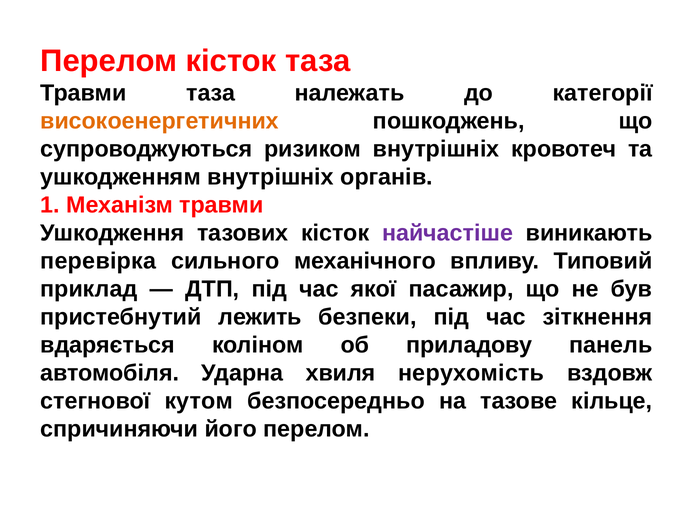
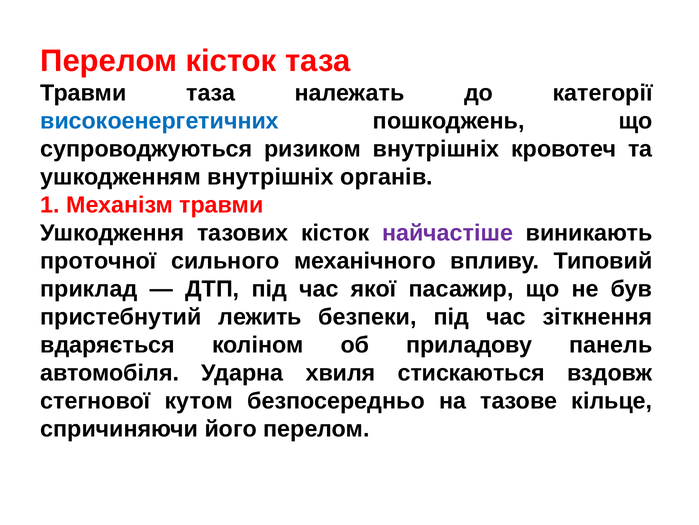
високоенергетичних colour: orange -> blue (160, 121)
перевірка: перевірка -> проточної (98, 261)
нерухомість: нерухомість -> стискаються (471, 372)
